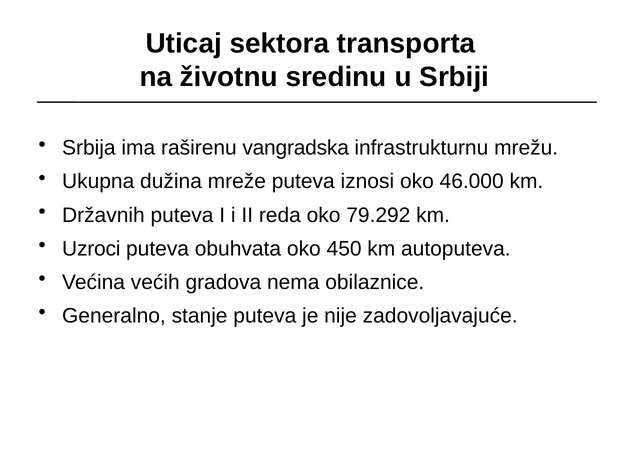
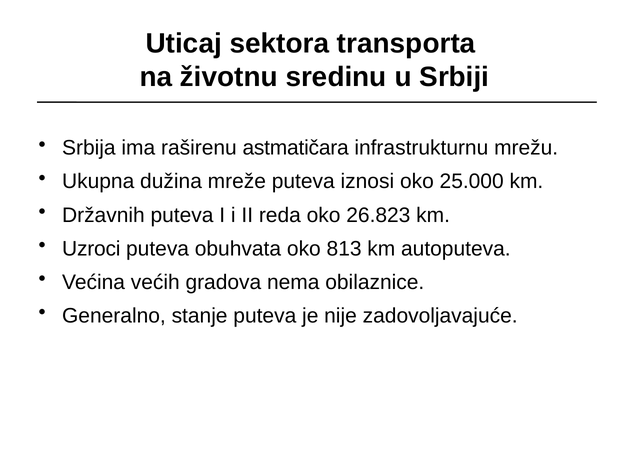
vangradska: vangradska -> astmatičara (296, 148)
46.000: 46.000 -> 25.000 (472, 181)
79.292: 79.292 -> 26.823 (378, 215)
450: 450 -> 813 (344, 249)
